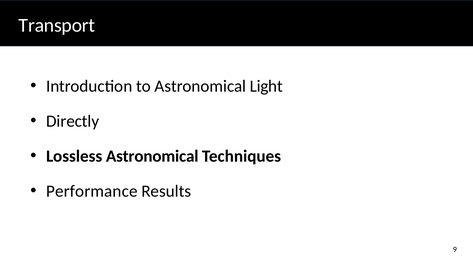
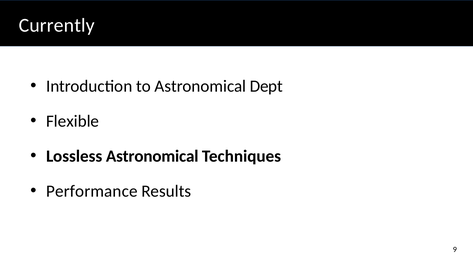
Transport: Transport -> Currently (57, 25)
Light: Light -> Dept (266, 86)
Directly: Directly -> Flexible (73, 121)
